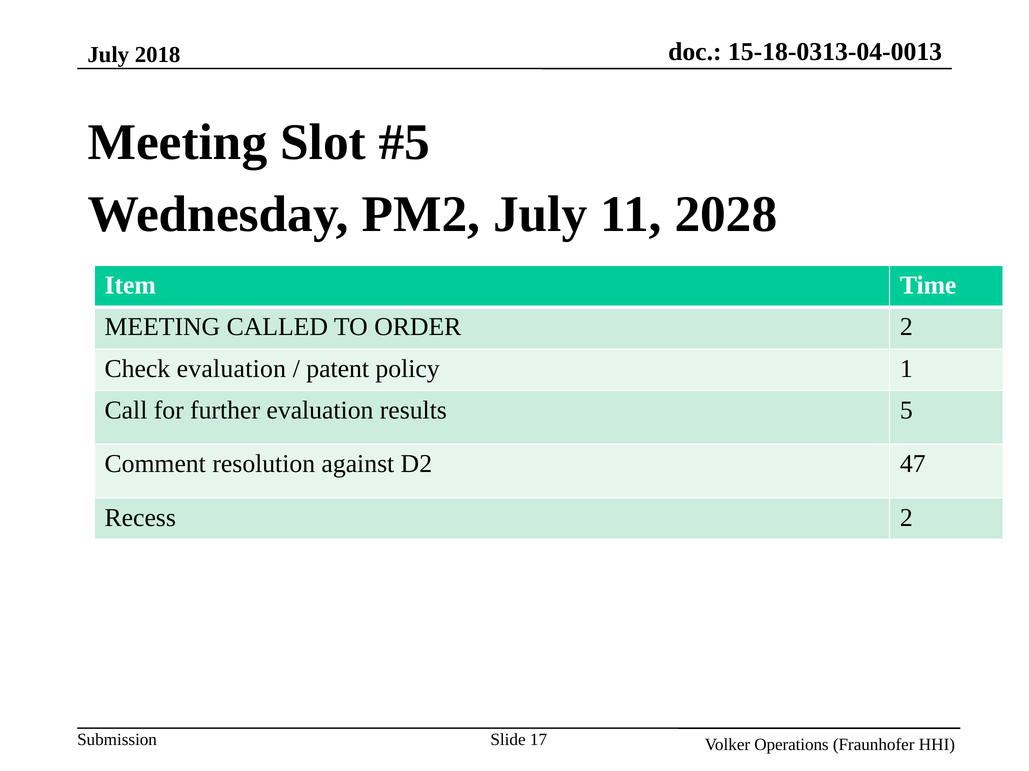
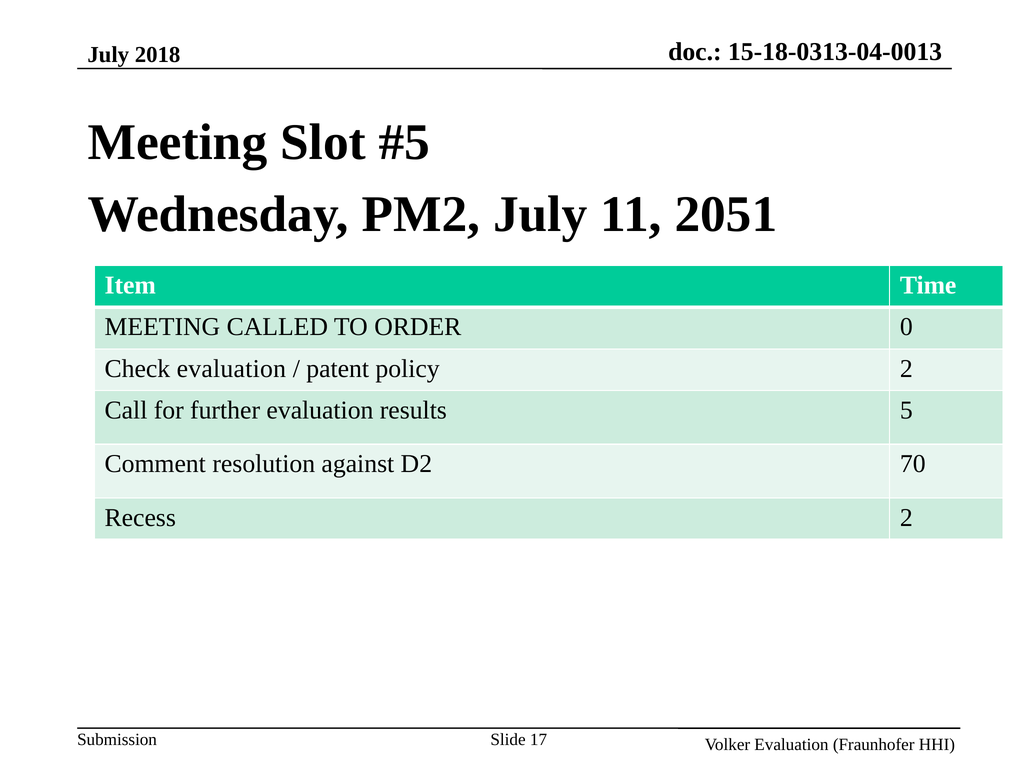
2028: 2028 -> 2051 (726, 215)
ORDER 2: 2 -> 0 (906, 327)
policy 1: 1 -> 2 (906, 369)
47: 47 -> 70 (913, 464)
Volker Operations: Operations -> Evaluation (791, 745)
